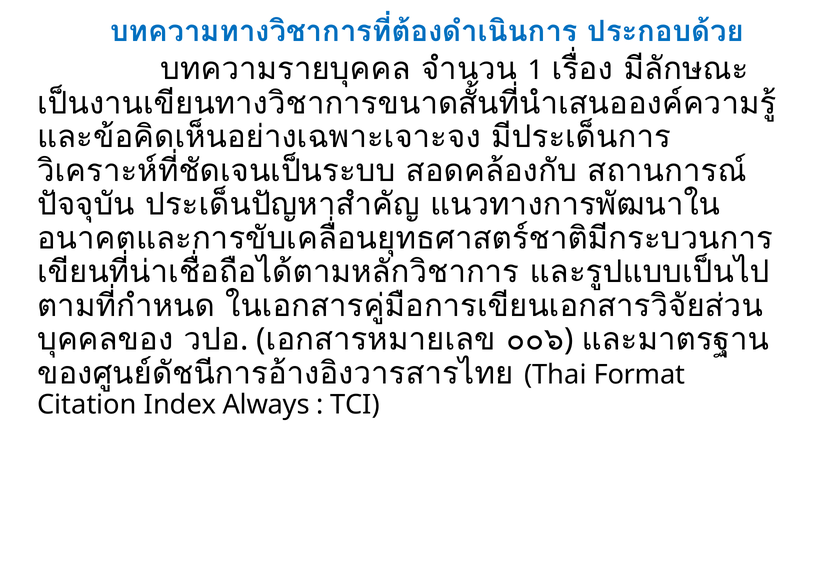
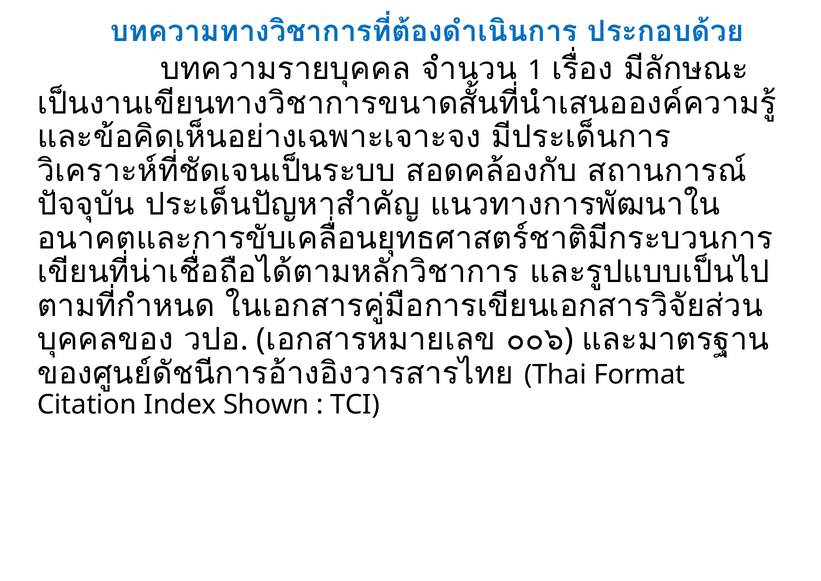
Always: Always -> Shown (266, 405)
